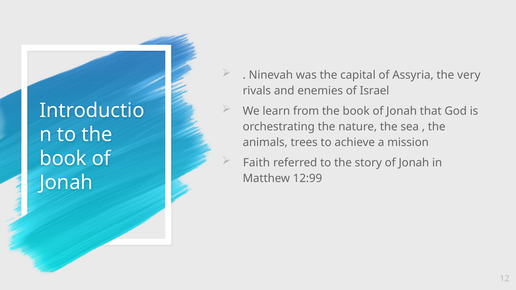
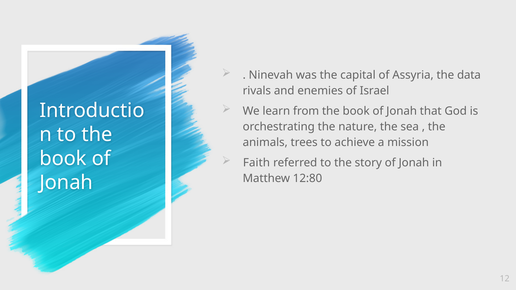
very: very -> data (469, 75)
12:99: 12:99 -> 12:80 (308, 179)
